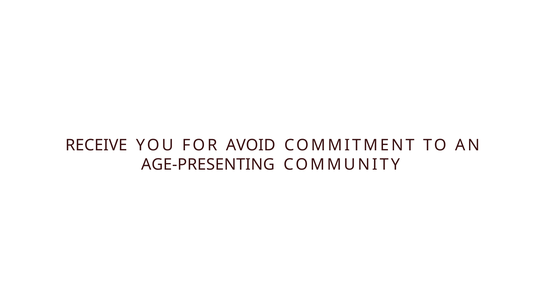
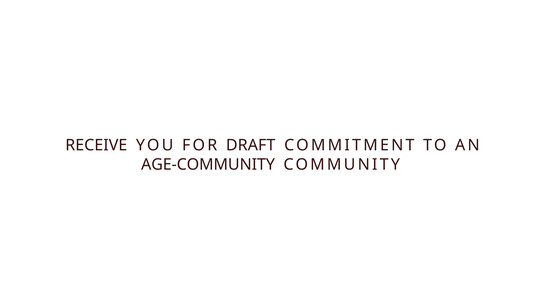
AVOID: AVOID -> DRAFT (251, 145)
AGE-PRESENTING: AGE-PRESENTING -> AGE-COMMUNITY (208, 165)
